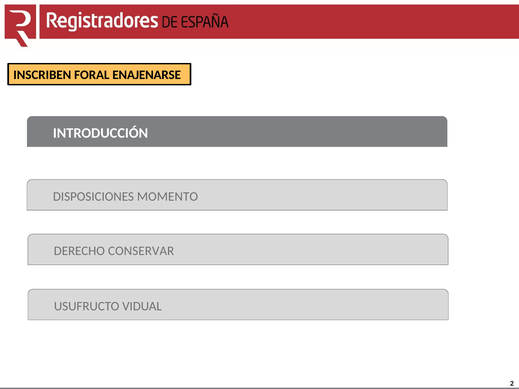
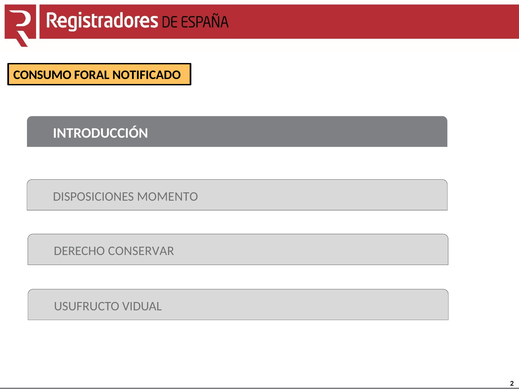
INSCRIBEN: INSCRIBEN -> CONSUMO (42, 75)
ENAJENARSE: ENAJENARSE -> NOTIFICADO (147, 75)
